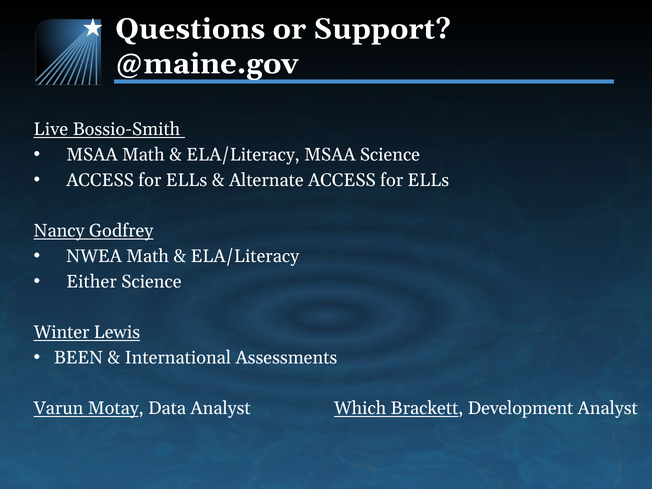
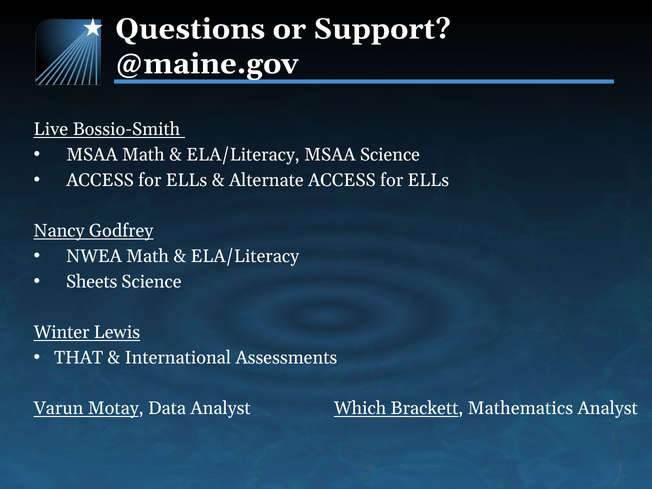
Either: Either -> Sheets (92, 282)
BEEN: BEEN -> THAT (79, 358)
Development: Development -> Mathematics (520, 408)
